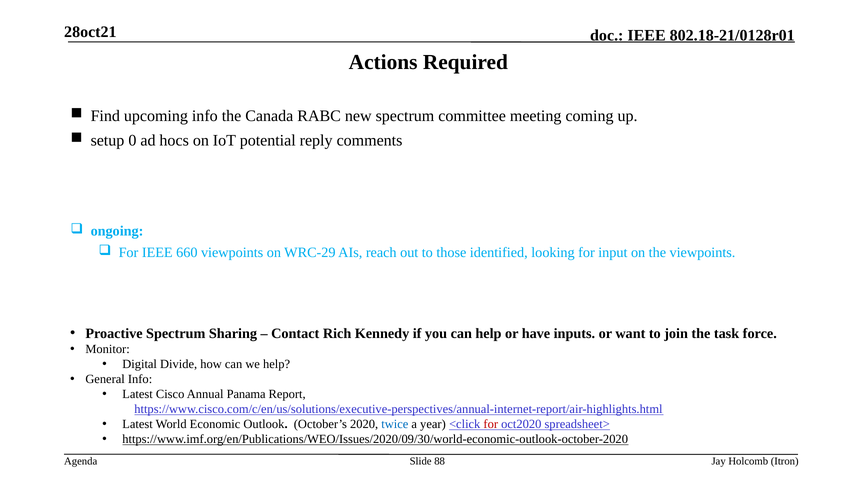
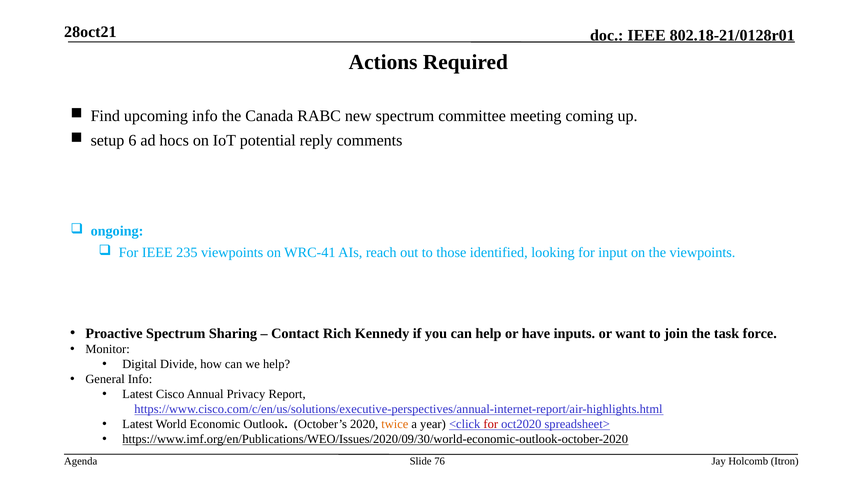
0: 0 -> 6 (132, 140)
660: 660 -> 235 (187, 253)
WRC-29: WRC-29 -> WRC-41 (310, 253)
Panama: Panama -> Privacy (246, 394)
twice colour: blue -> orange (395, 424)
88: 88 -> 76 (440, 461)
